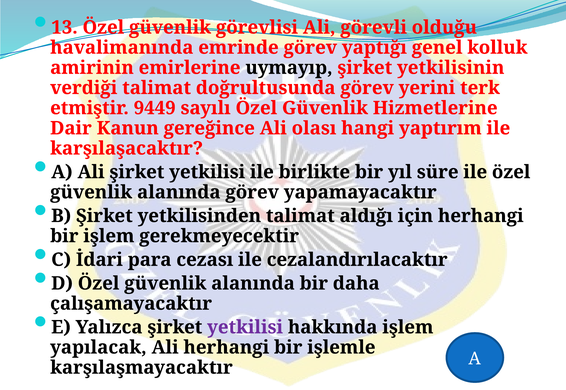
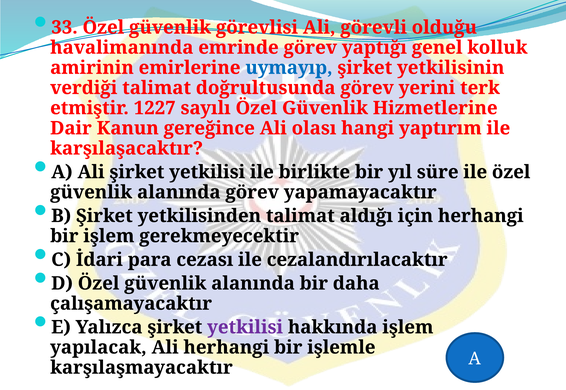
13: 13 -> 33 (64, 27)
uymayıp colour: black -> blue (289, 68)
9449: 9449 -> 1227 (155, 108)
